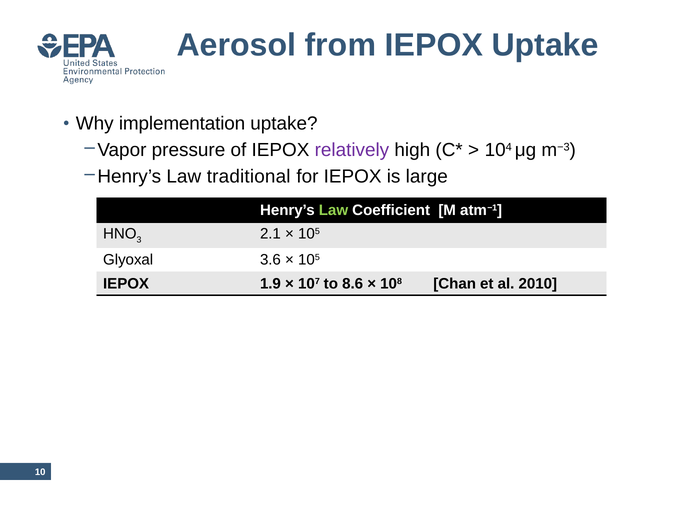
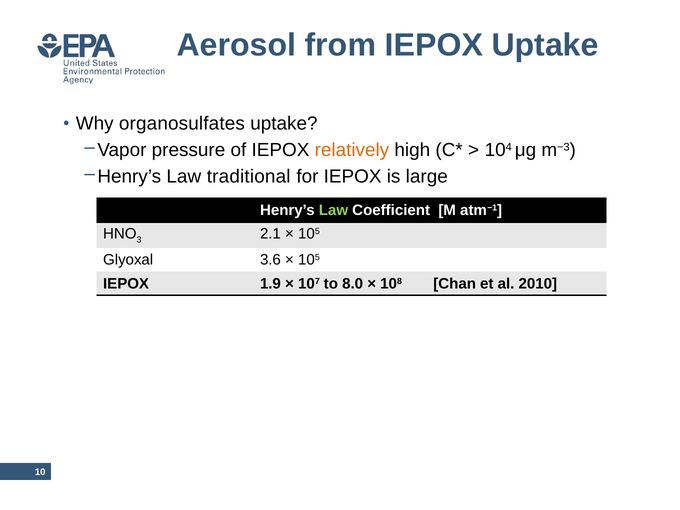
implementation: implementation -> organosulfates (182, 124)
relatively colour: purple -> orange (352, 150)
8.6: 8.6 -> 8.0 (353, 284)
